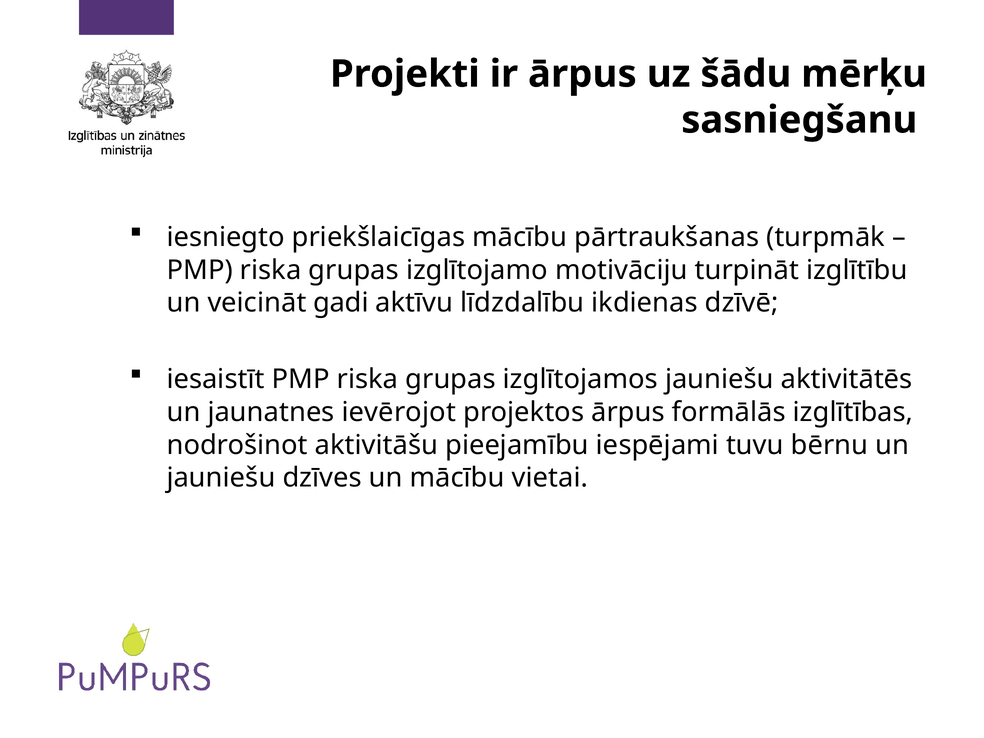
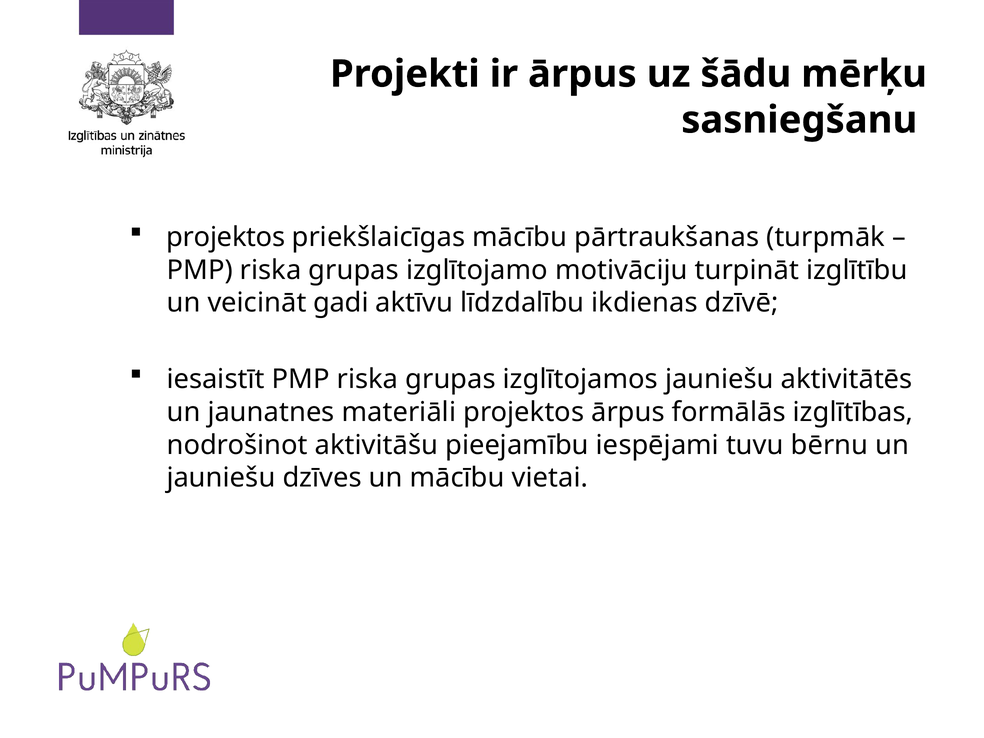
iesniegto: iesniegto -> projektos (226, 237)
ievērojot: ievērojot -> materiāli (399, 412)
